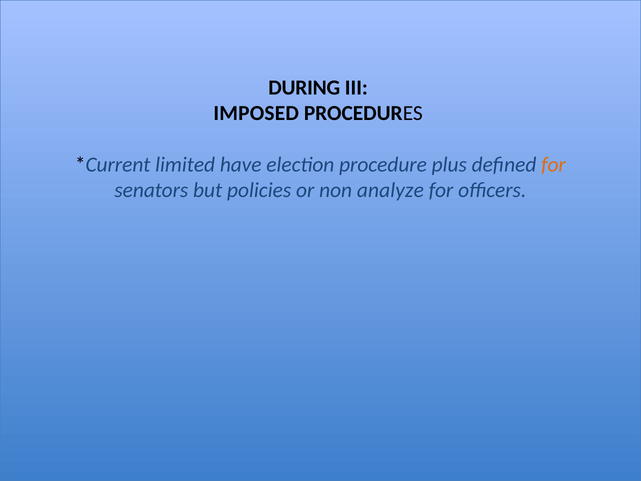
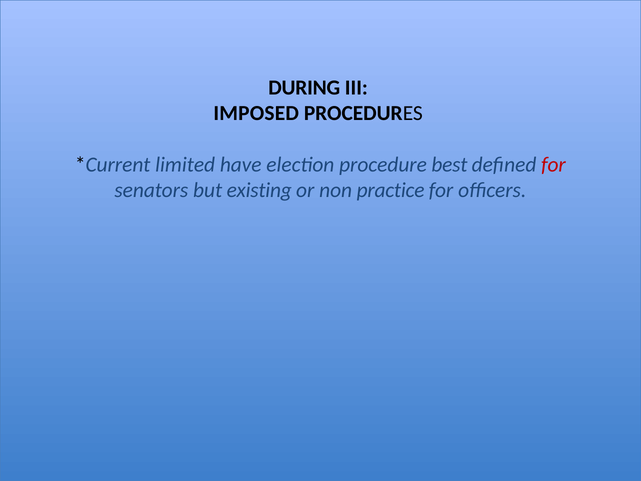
plus: plus -> best (449, 165)
for colour: orange -> red (553, 165)
policies: policies -> existing (259, 190)
analyze: analyze -> practice (391, 190)
